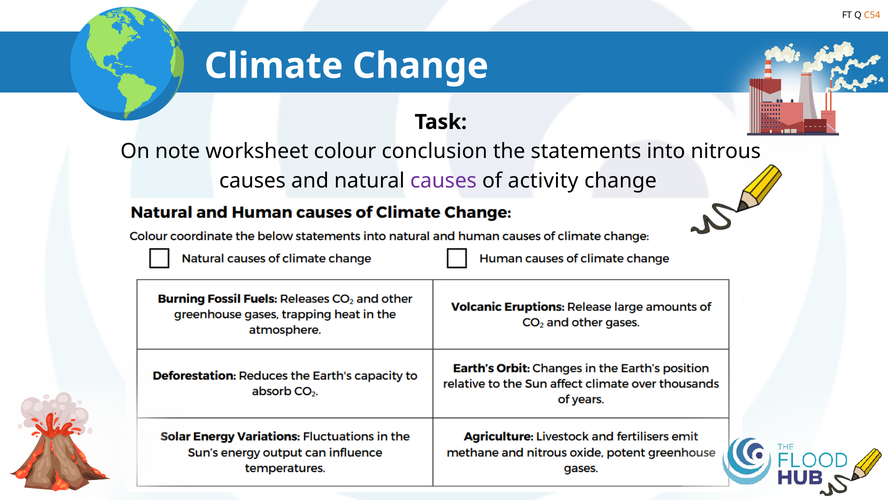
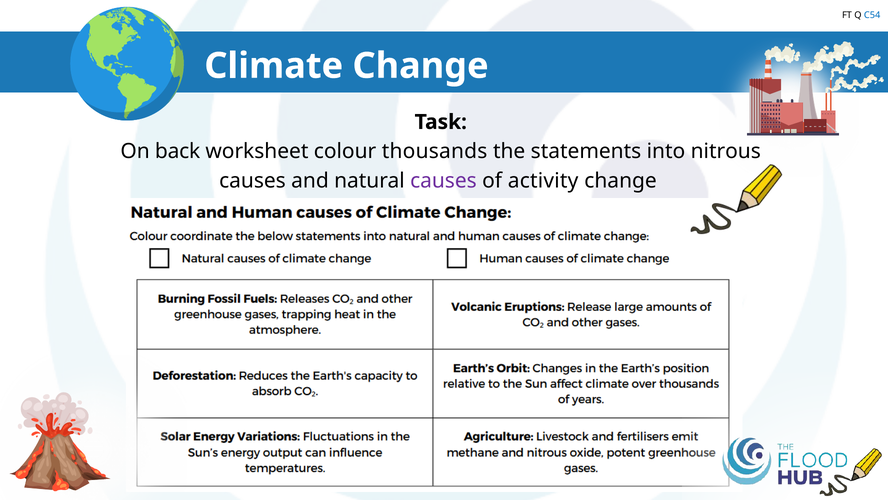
C54 colour: orange -> blue (872, 15)
note: note -> back (178, 151)
conclusion: conclusion -> thousands (435, 151)
